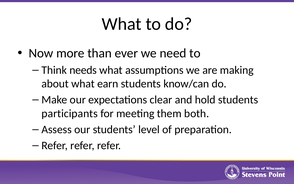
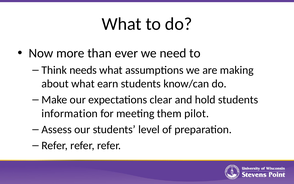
participants: participants -> information (70, 113)
both: both -> pilot (197, 113)
